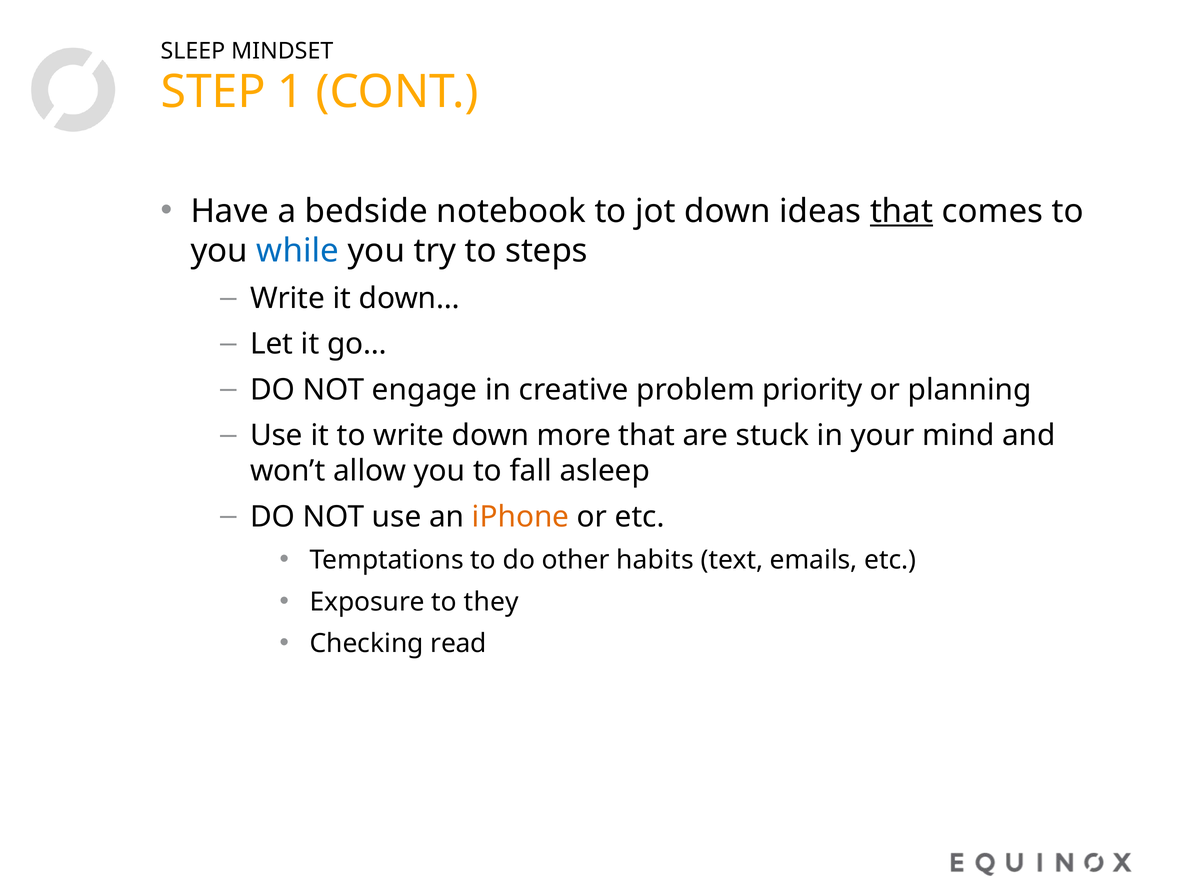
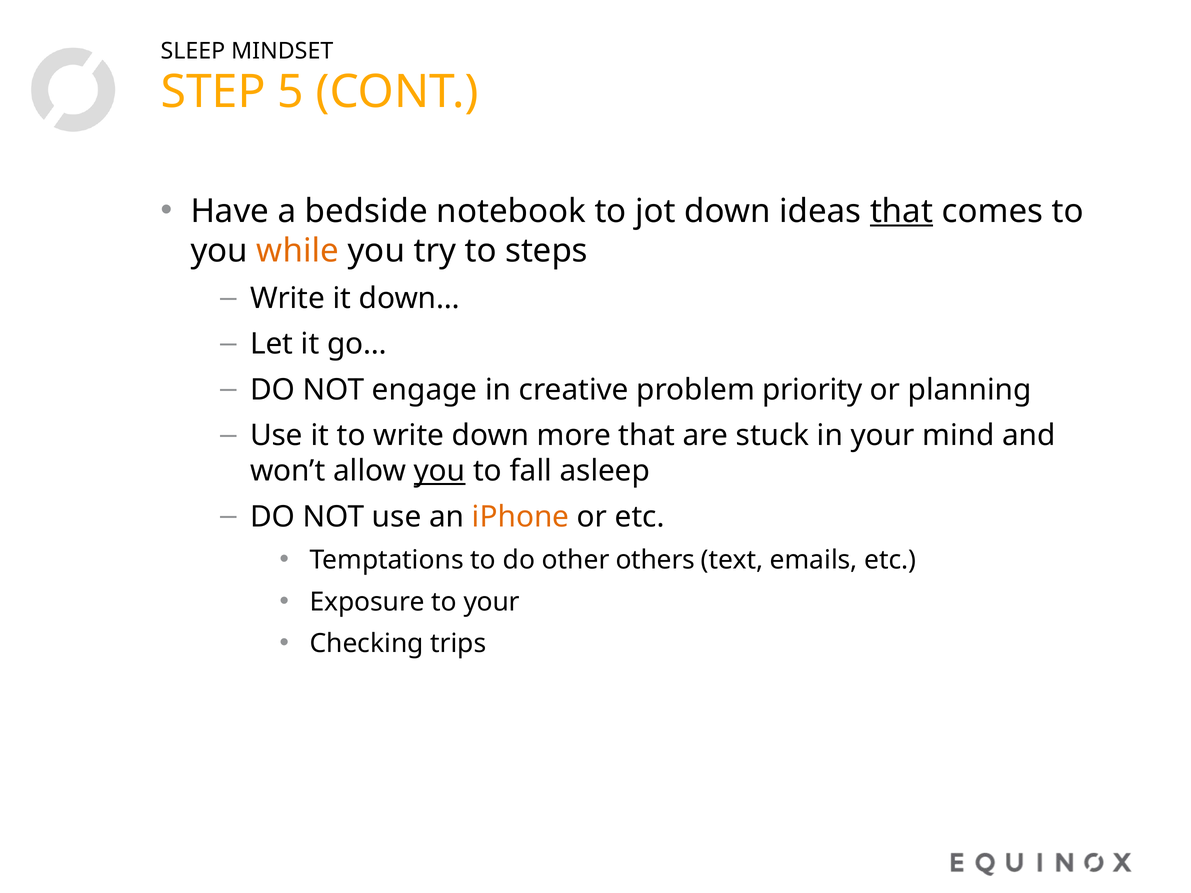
1: 1 -> 5 (291, 92)
while colour: blue -> orange (298, 251)
you underline: none -> present (440, 471)
habits: habits -> others (655, 560)
to they: they -> your (492, 602)
read: read -> trips (458, 644)
